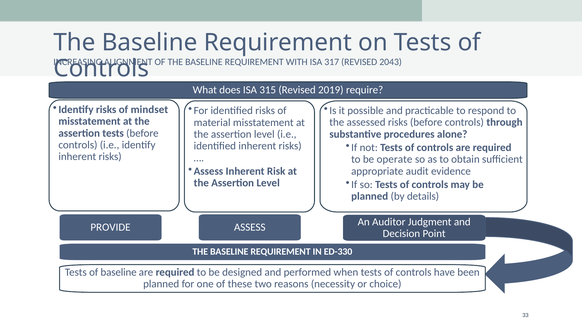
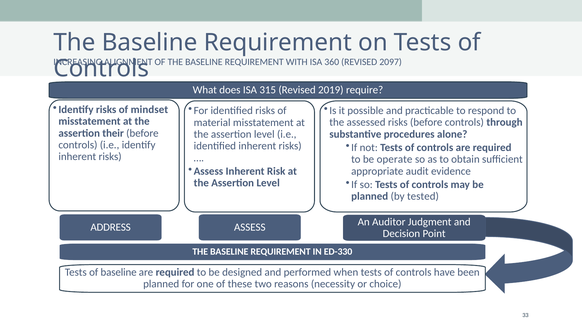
317: 317 -> 360 (332, 62)
2043: 2043 -> 2097 (391, 62)
assertion tests: tests -> their (113, 133)
details: details -> tested (423, 196)
PROVIDE: PROVIDE -> ADDRESS (111, 228)
